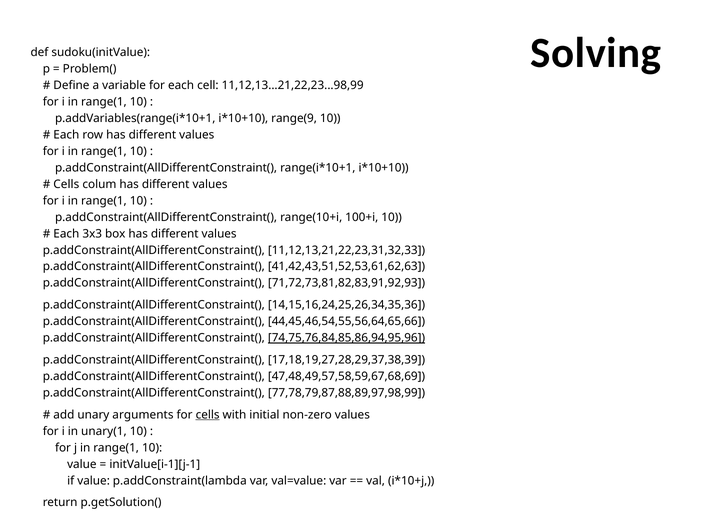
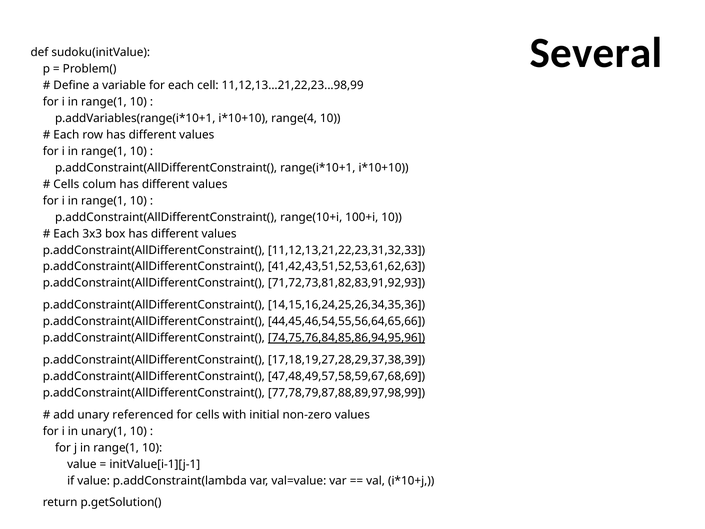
Solving: Solving -> Several (596, 53)
range(9: range(9 -> range(4 (294, 118)
arguments: arguments -> referenced (143, 415)
cells underline: present -> none (208, 415)
